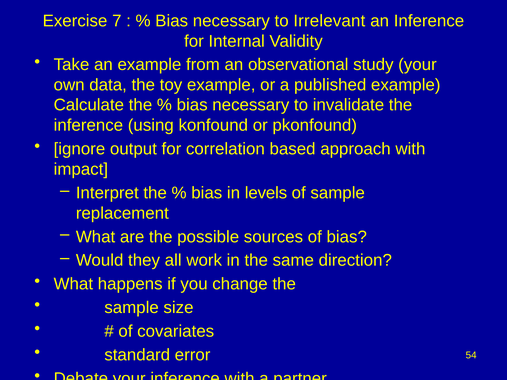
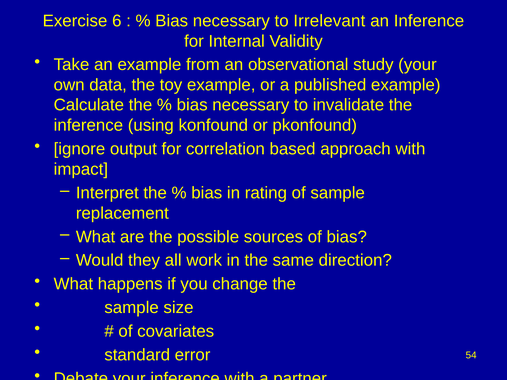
7: 7 -> 6 (117, 21)
levels: levels -> rating (266, 193)
